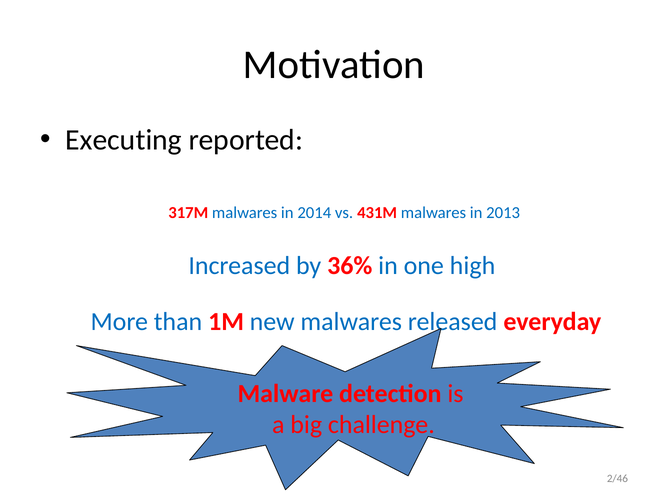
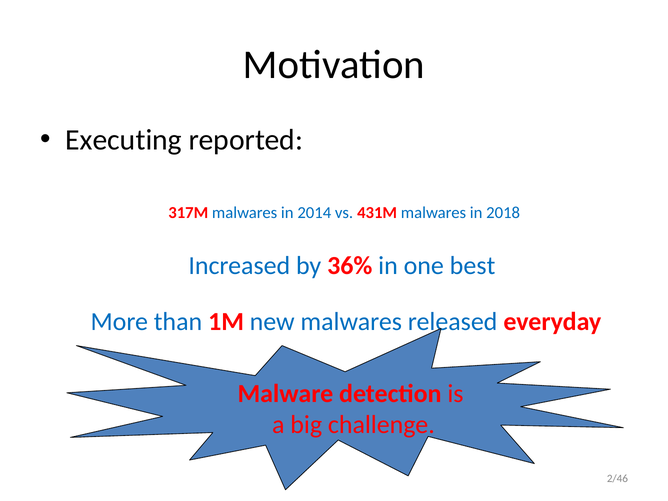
2013: 2013 -> 2018 (503, 213)
high: high -> best (473, 266)
